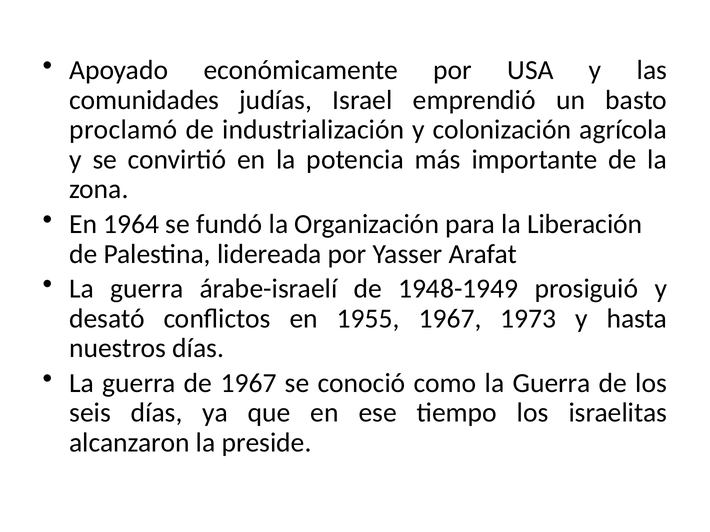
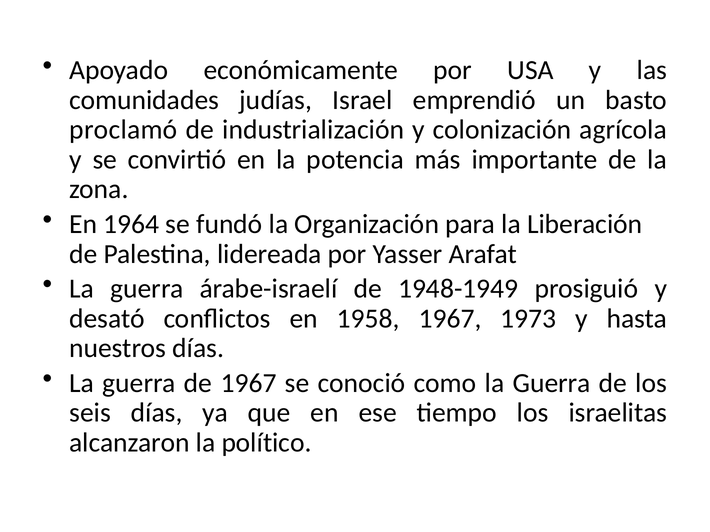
1955: 1955 -> 1958 (368, 319)
preside: preside -> político (267, 443)
